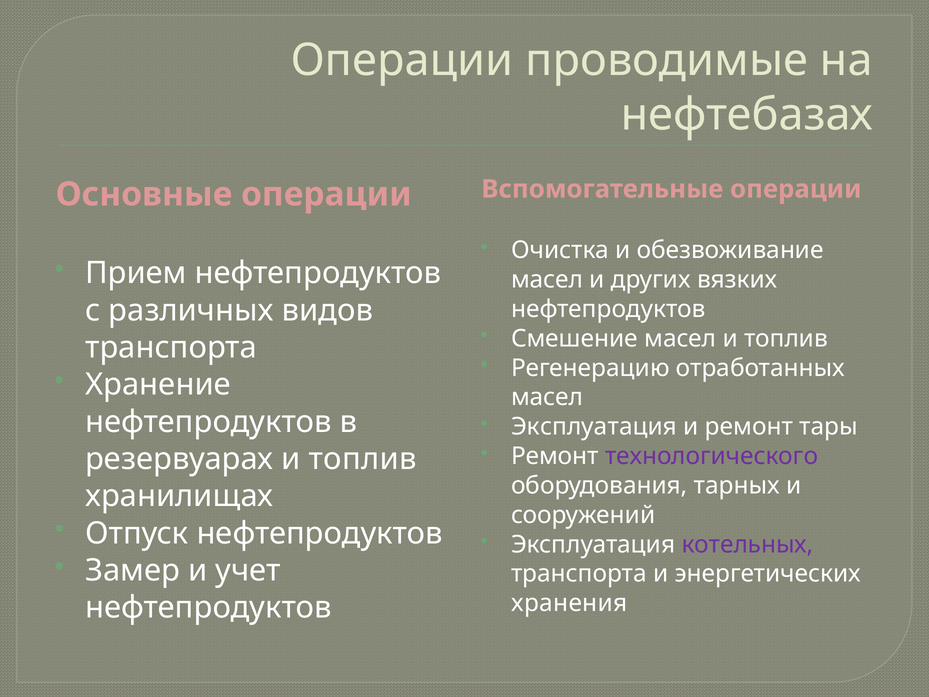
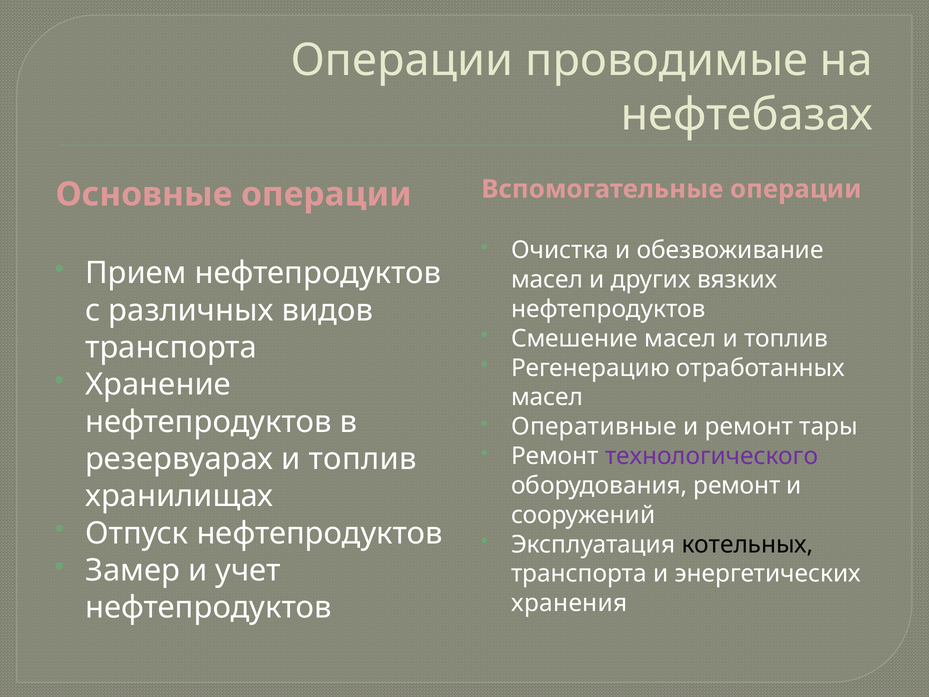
Эксплуатация: Эксплуатация -> Оперативные (594, 427)
оборудования тарных: тарных -> ремонт (737, 485)
котельных colour: purple -> black (748, 544)
